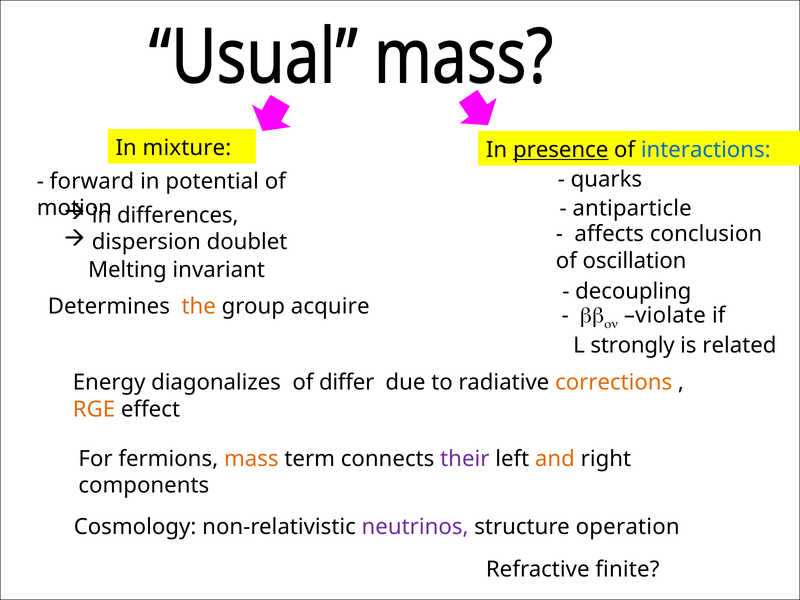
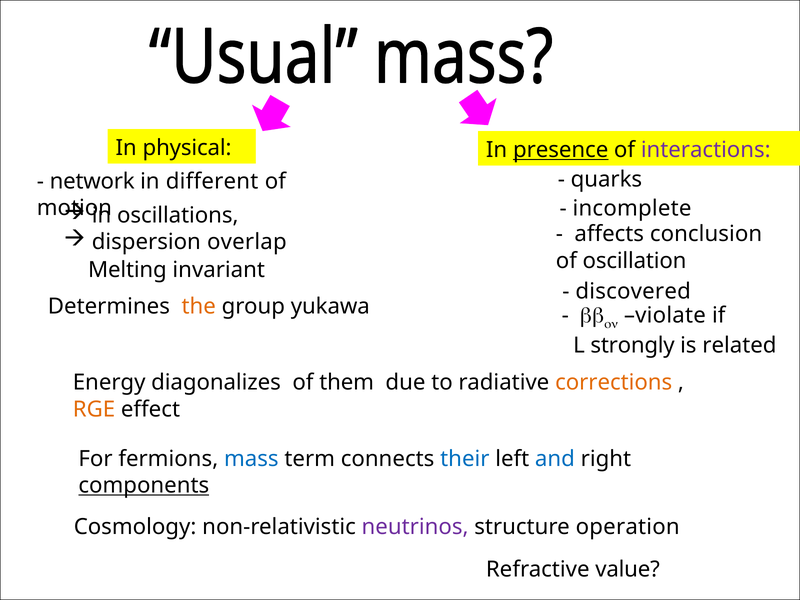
mixture: mixture -> physical (187, 148)
interactions colour: blue -> purple (706, 150)
forward: forward -> network (92, 181)
potential: potential -> different (212, 181)
antiparticle: antiparticle -> incomplete (632, 208)
differences: differences -> oscillations (178, 215)
doublet: doublet -> overlap (247, 242)
decoupling: decoupling -> discovered (633, 291)
acquire: acquire -> yukawa (330, 307)
differ: differ -> them (347, 383)
mass colour: orange -> blue (251, 459)
their colour: purple -> blue (465, 459)
and colour: orange -> blue (555, 459)
components underline: none -> present (144, 485)
finite: finite -> value (628, 569)
